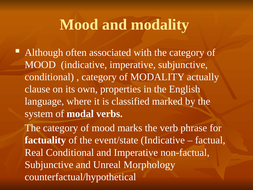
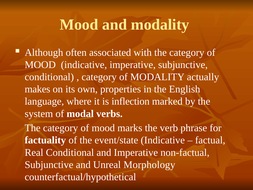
clause: clause -> makes (37, 89)
classified: classified -> inflection (131, 101)
